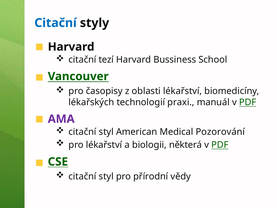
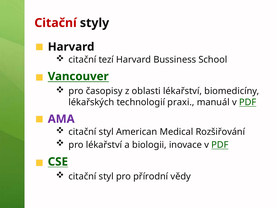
Citační colour: blue -> red (56, 23)
Pozorování: Pozorování -> Rozšiřování (220, 132)
některá: některá -> inovace (185, 145)
